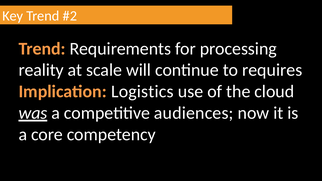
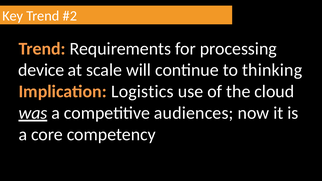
reality: reality -> device (41, 70)
requires: requires -> thinking (272, 70)
